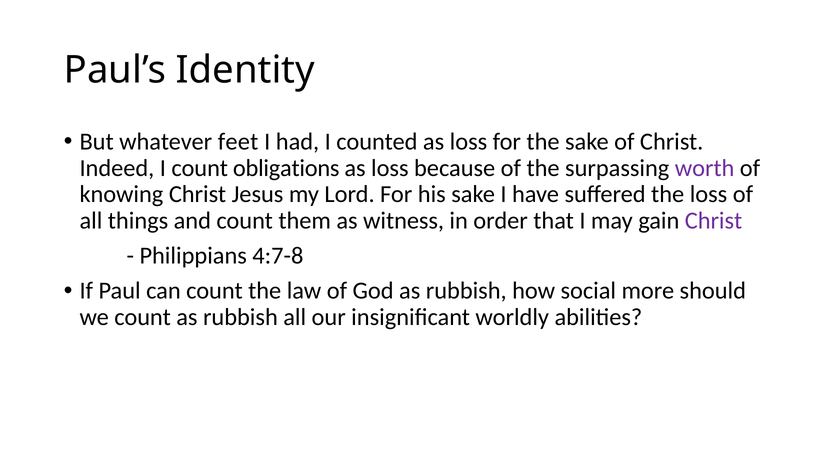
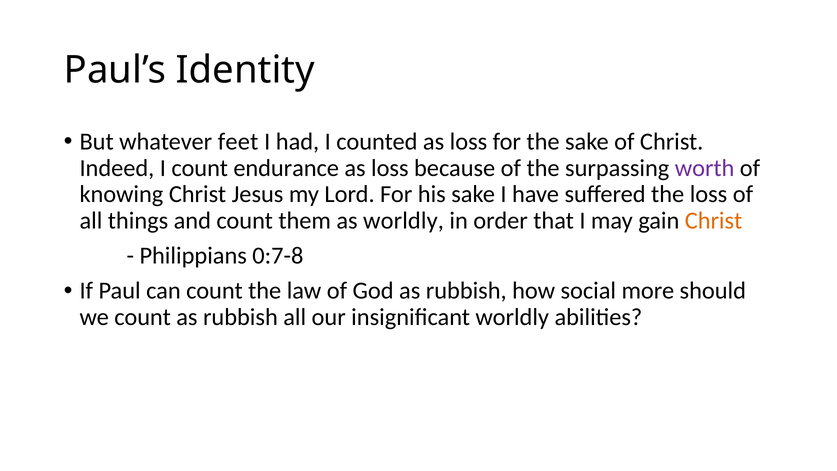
obligations: obligations -> endurance (286, 168)
as witness: witness -> worldly (404, 221)
Christ colour: purple -> orange (713, 221)
4:7-8: 4:7-8 -> 0:7-8 (278, 256)
